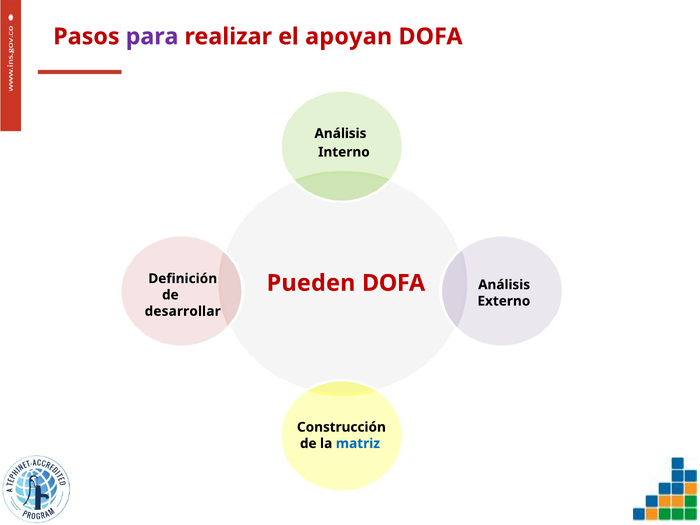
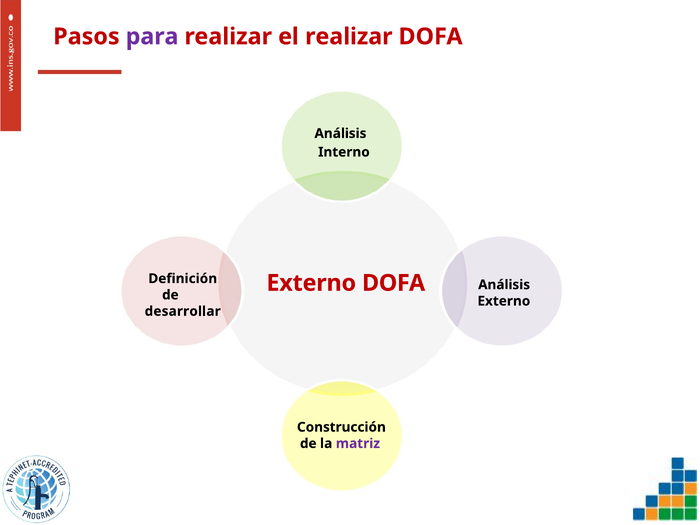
el apoyan: apoyan -> realizar (349, 37)
Pueden: Pueden -> Externo (311, 283)
matriz colour: blue -> purple (358, 444)
